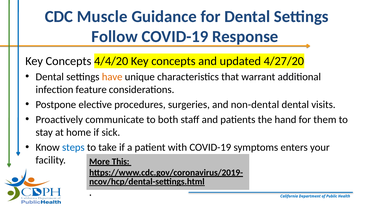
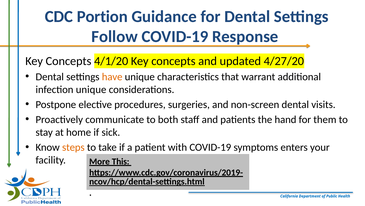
Muscle: Muscle -> Portion (102, 16)
4/4/20: 4/4/20 -> 4/1/20 (111, 61)
infection feature: feature -> unique (91, 89)
non-dental: non-dental -> non-screen (255, 104)
steps colour: blue -> orange (73, 147)
